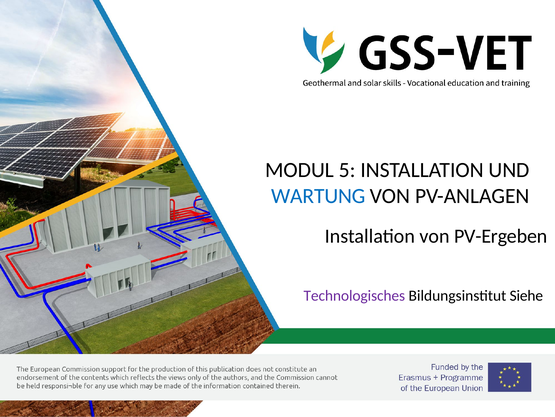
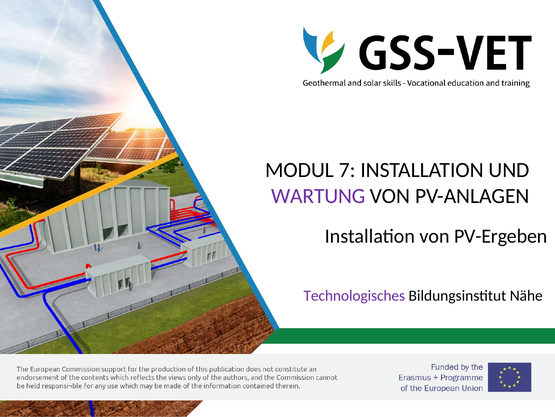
5: 5 -> 7 (347, 170)
WARTUNG colour: blue -> purple (318, 196)
Siehe: Siehe -> Nähe (526, 295)
